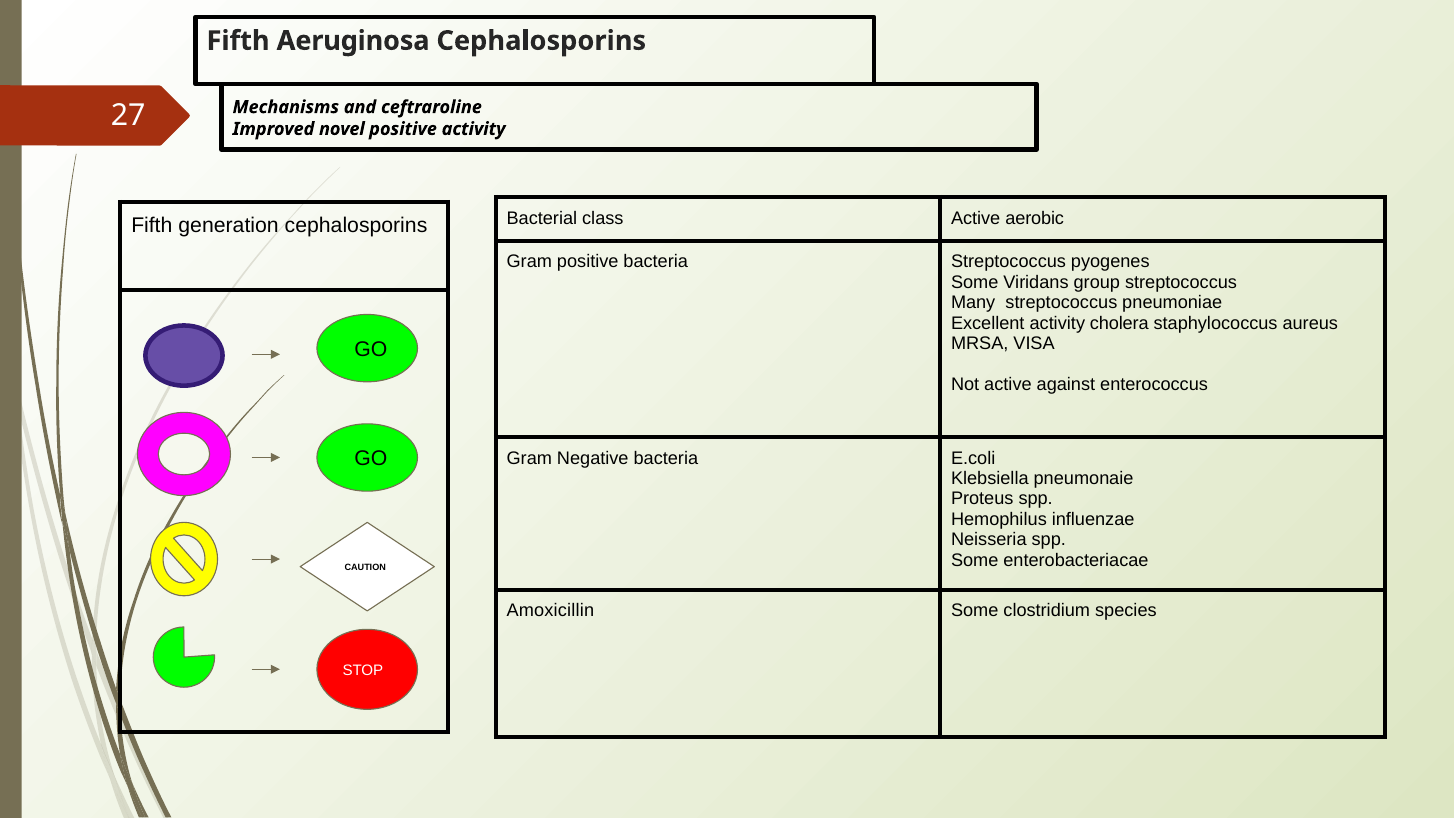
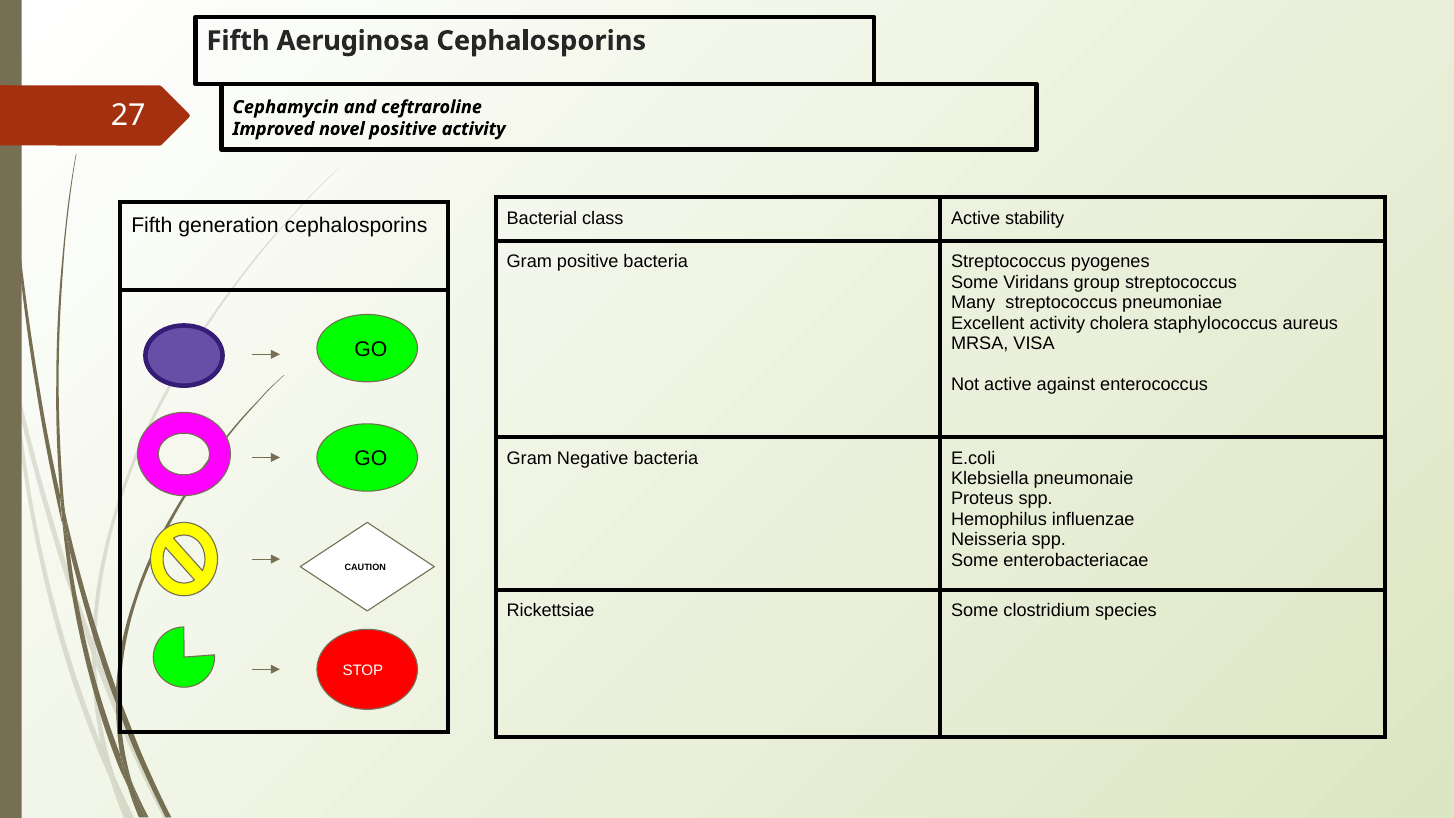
Mechanisms: Mechanisms -> Cephamycin (286, 107)
aerobic: aerobic -> stability (1035, 218)
Amoxicillin: Amoxicillin -> Rickettsiae (551, 611)
